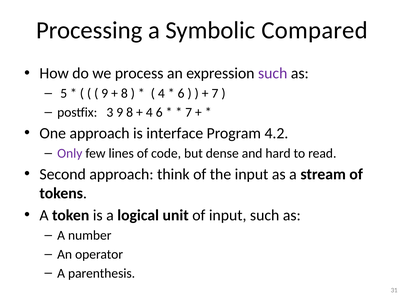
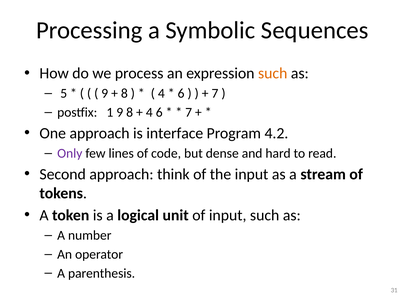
Compared: Compared -> Sequences (315, 30)
such colour: purple -> orange (273, 73)
3: 3 -> 1 (110, 112)
